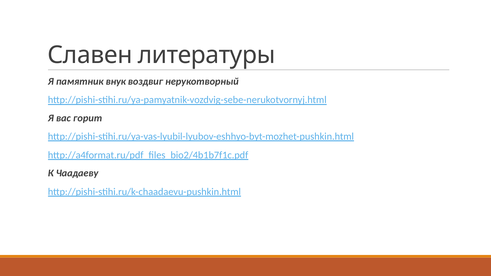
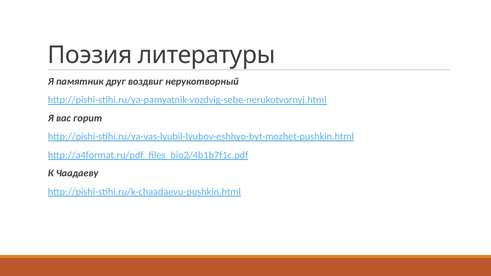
Славен: Славен -> Поэзия (90, 55)
внук: внук -> друг (116, 82)
